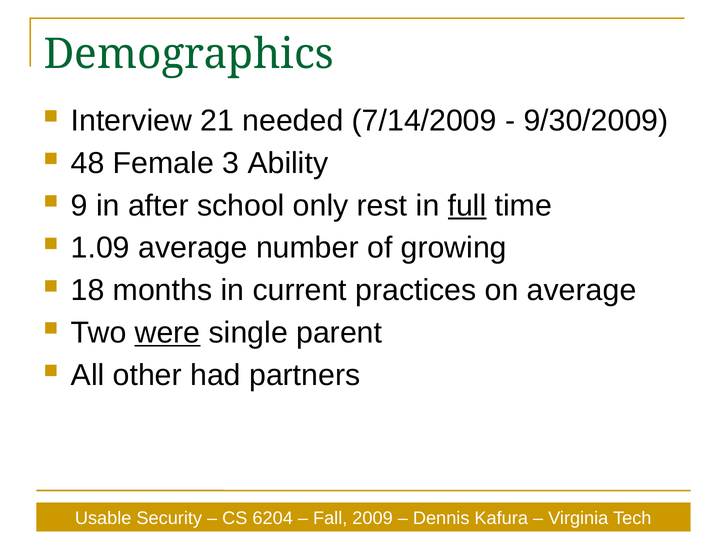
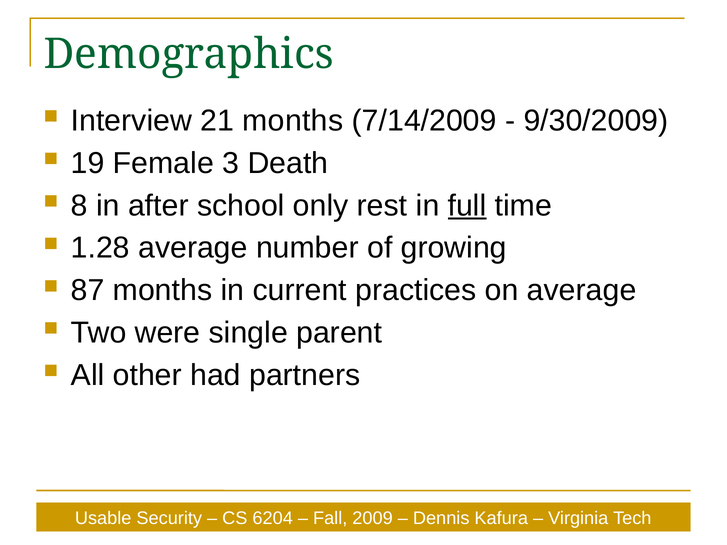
21 needed: needed -> months (293, 121)
48: 48 -> 19 (88, 163)
Ability: Ability -> Death (288, 163)
9: 9 -> 8 (79, 206)
1.09: 1.09 -> 1.28 (100, 248)
18: 18 -> 87 (88, 291)
were underline: present -> none (168, 333)
